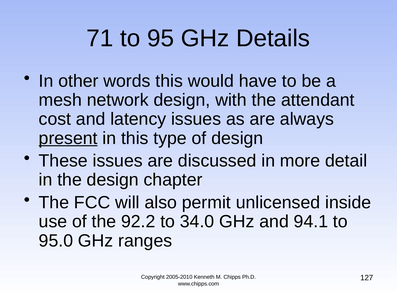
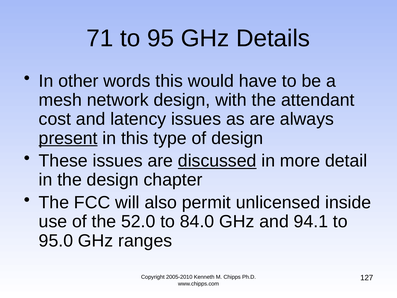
discussed underline: none -> present (217, 161)
92.2: 92.2 -> 52.0 (138, 221)
34.0: 34.0 -> 84.0 (197, 221)
